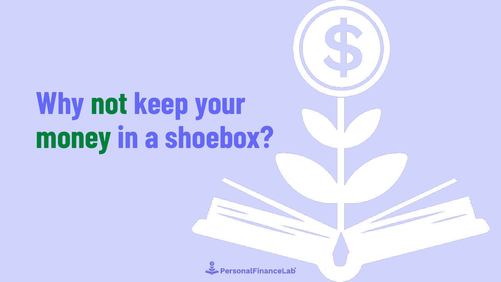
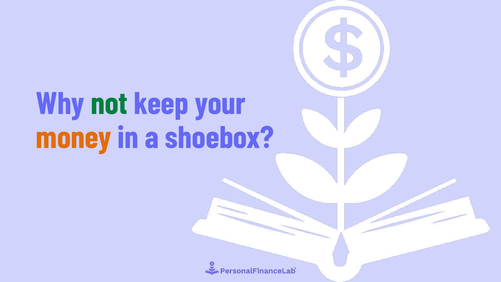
money colour: green -> orange (74, 138)
